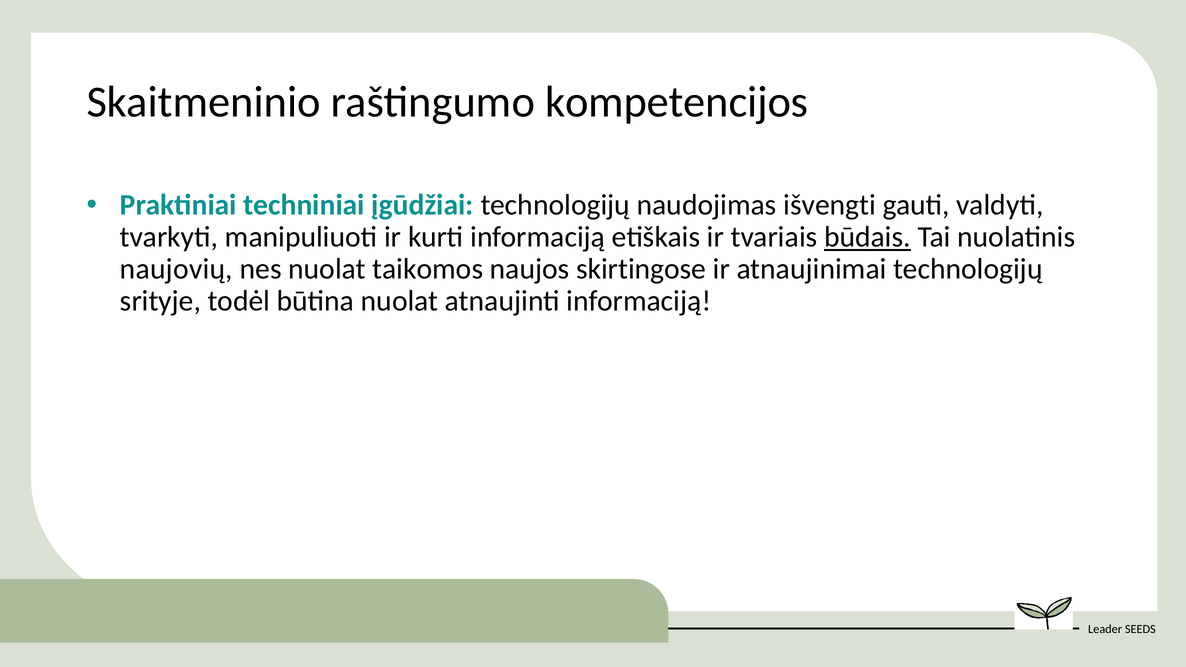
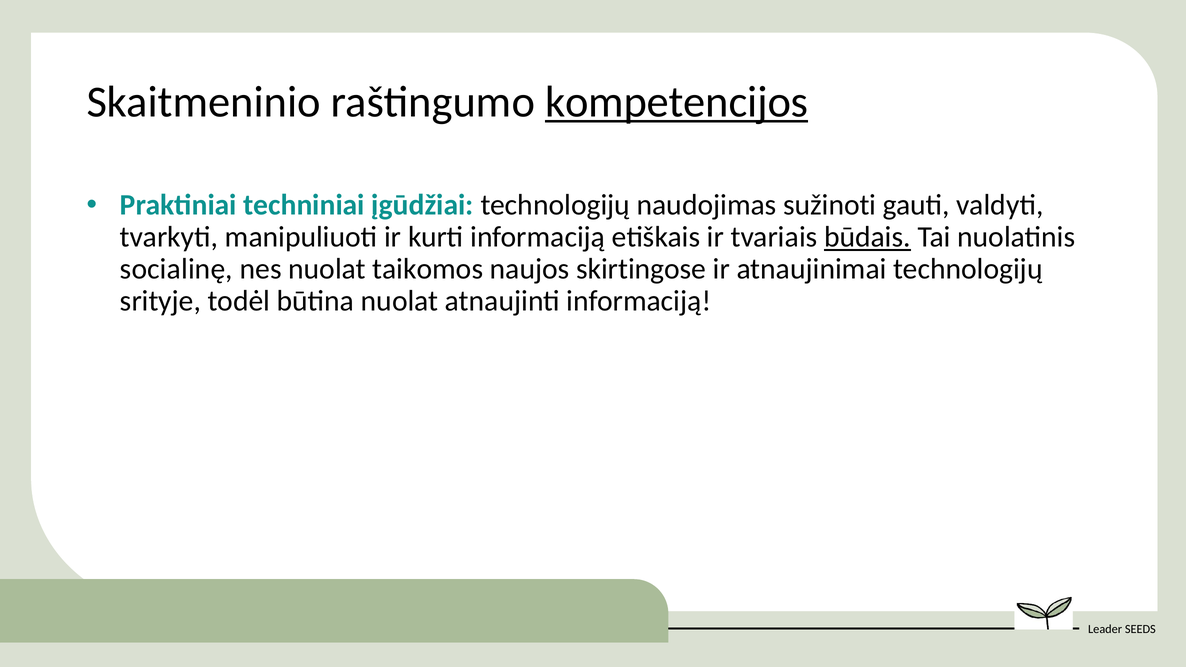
kompetencijos underline: none -> present (677, 102)
išvengti: išvengti -> sužinoti (830, 205)
naujovių: naujovių -> socialinę (176, 269)
